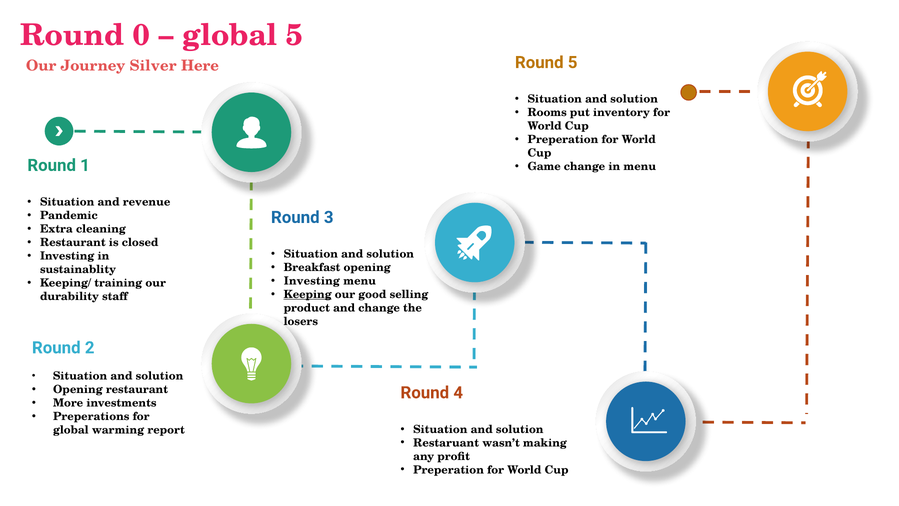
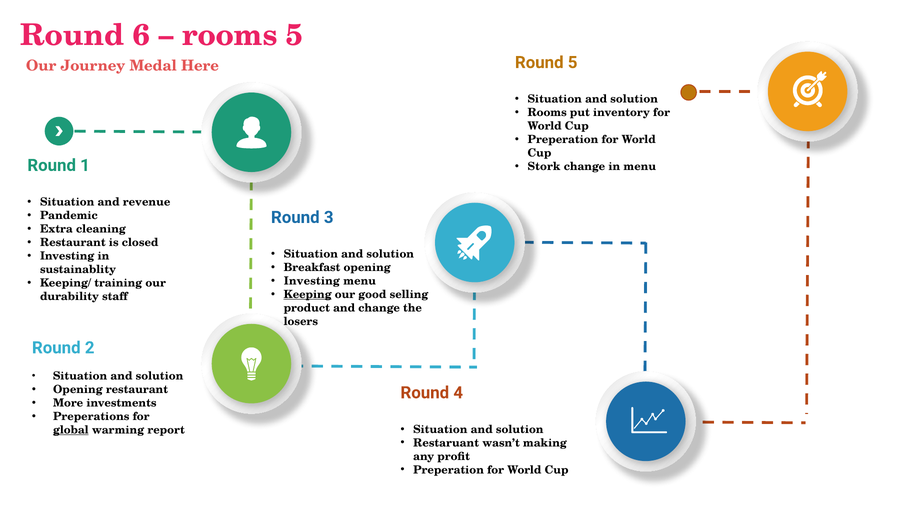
0: 0 -> 6 (142, 35)
global: global -> rooms (230, 35)
Silver: Silver -> Medal (153, 66)
Game: Game -> Stork (544, 167)
global underline: none -> present (71, 430)
